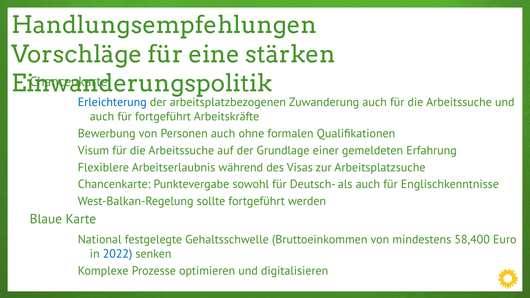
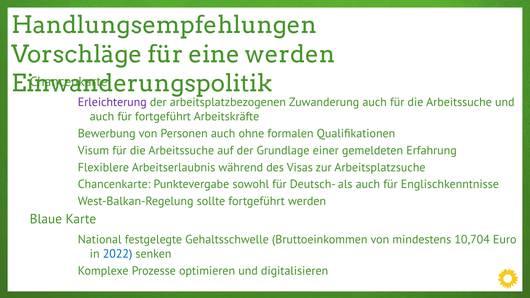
eine stärken: stärken -> werden (290, 55)
Erleichterung colour: blue -> purple (112, 102)
58,400: 58,400 -> 10,704 (472, 240)
